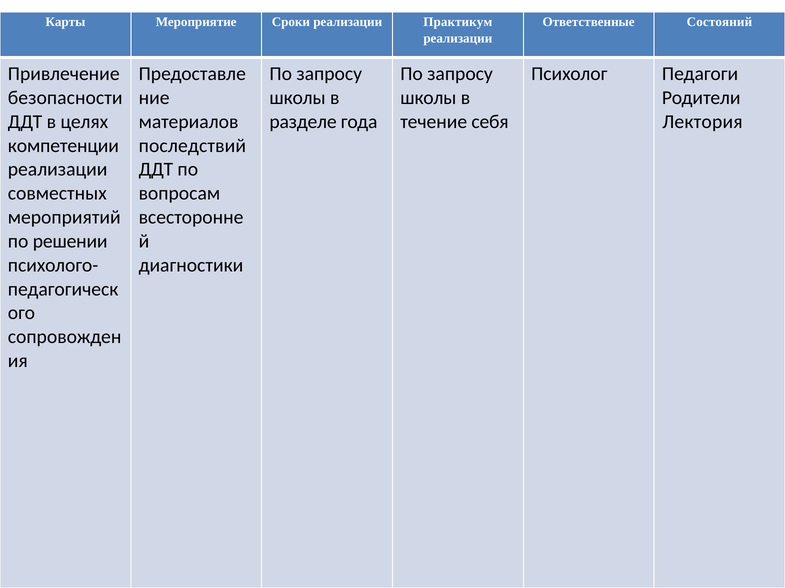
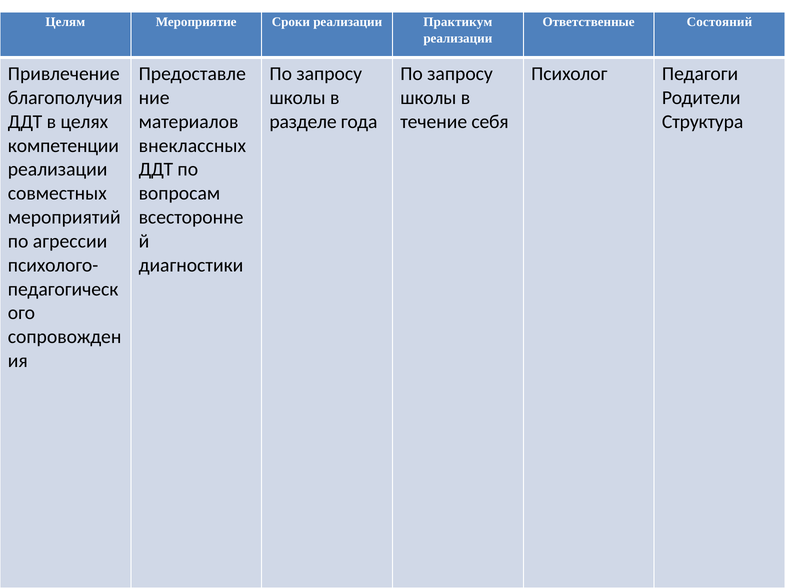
Карты: Карты -> Целям (65, 22)
безопасности: безопасности -> благополучия (65, 98)
Лектория: Лектория -> Структура (703, 122)
последствий: последствий -> внеклассных (192, 146)
решении: решении -> агрессии (70, 242)
